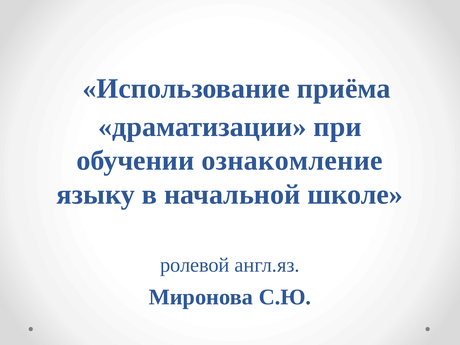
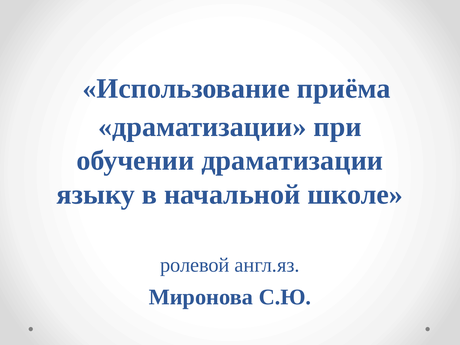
обучении ознакомление: ознакомление -> драматизации (292, 161)
